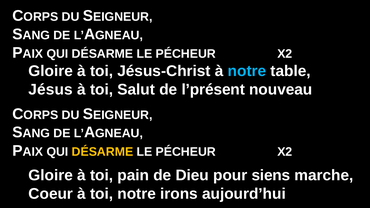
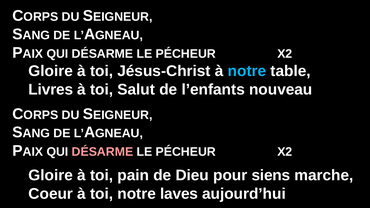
Jésus: Jésus -> Livres (51, 90)
l’présent: l’présent -> l’enfants (213, 90)
DÉSARME colour: yellow -> pink (102, 152)
irons: irons -> laves (179, 194)
